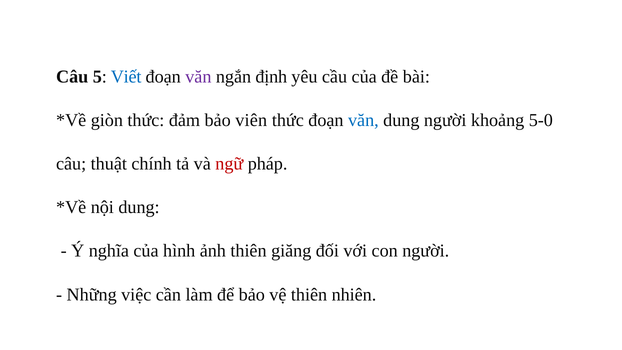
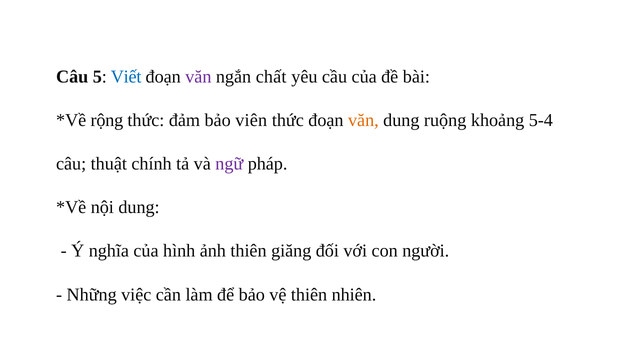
định: định -> chất (271, 77)
giòn: giòn -> rộng (107, 120)
văn colour: blue -> orange (363, 120)
dung người: người -> ruộng (445, 120)
5-0: 5-0 -> 5-4 (541, 120)
ngữ colour: red -> purple (229, 164)
